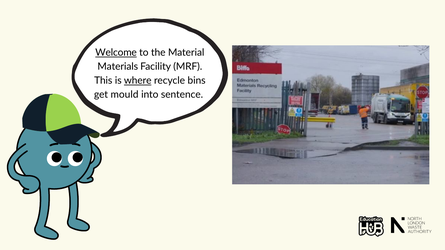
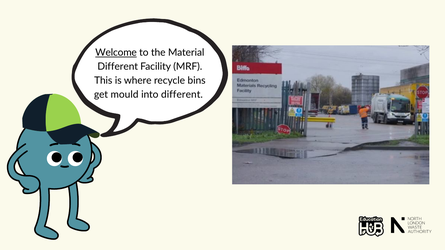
Materials: Materials -> Different (118, 67)
where underline: present -> none (138, 81)
into sentence: sentence -> different (182, 95)
